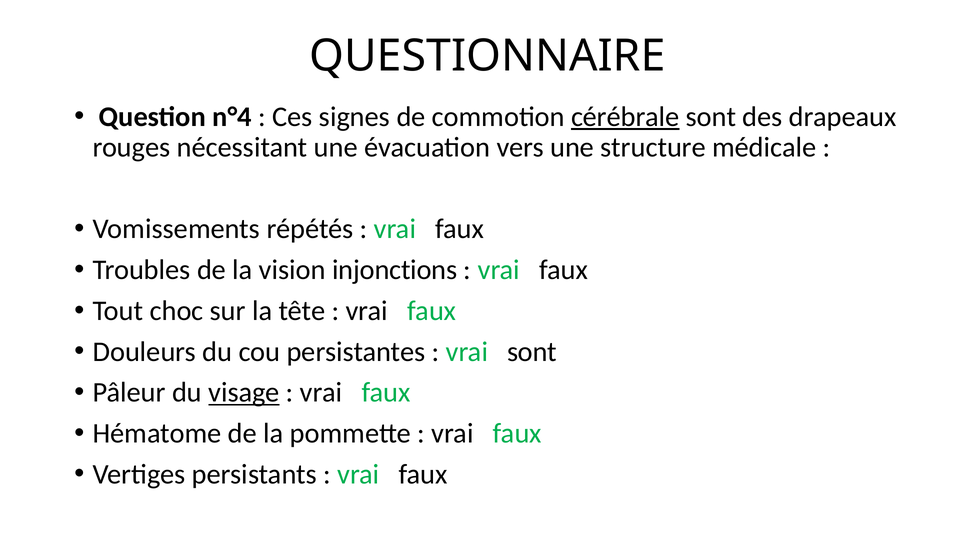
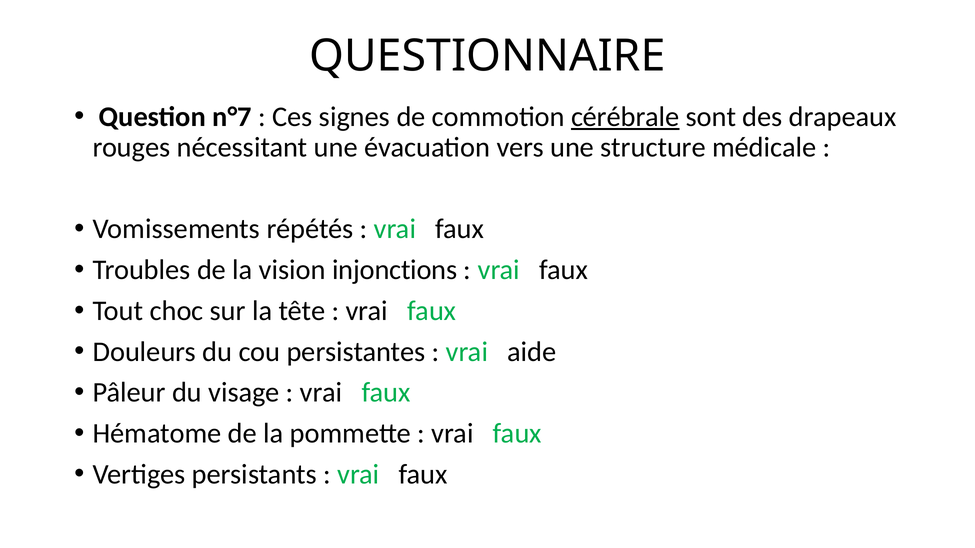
n°4: n°4 -> n°7 (232, 117)
vrai sont: sont -> aide (532, 352)
visage underline: present -> none (244, 393)
